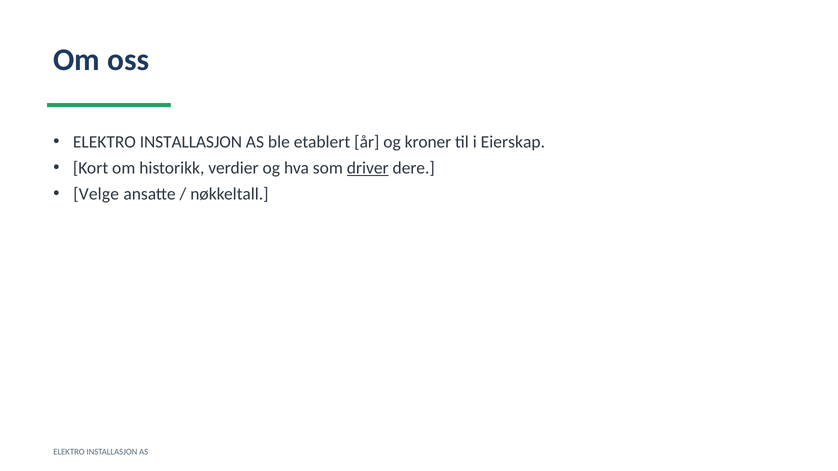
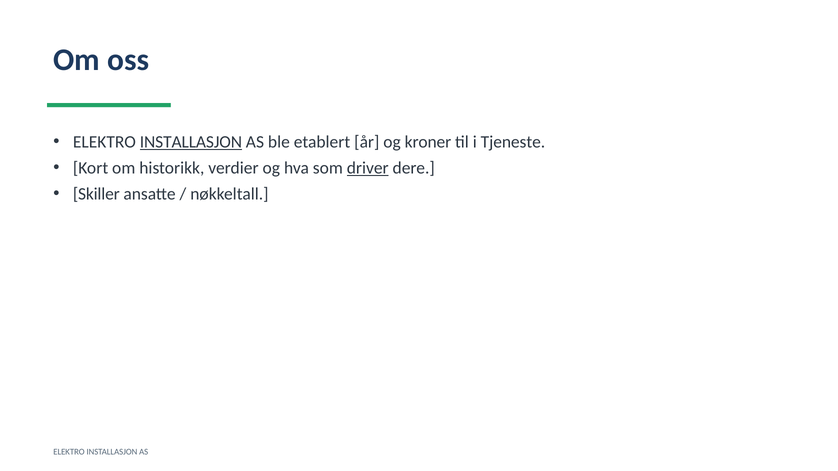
INSTALLASJON underline: none -> present (191, 142)
Eierskap: Eierskap -> Tjeneste (513, 142)
Velge: Velge -> Skiller (96, 194)
